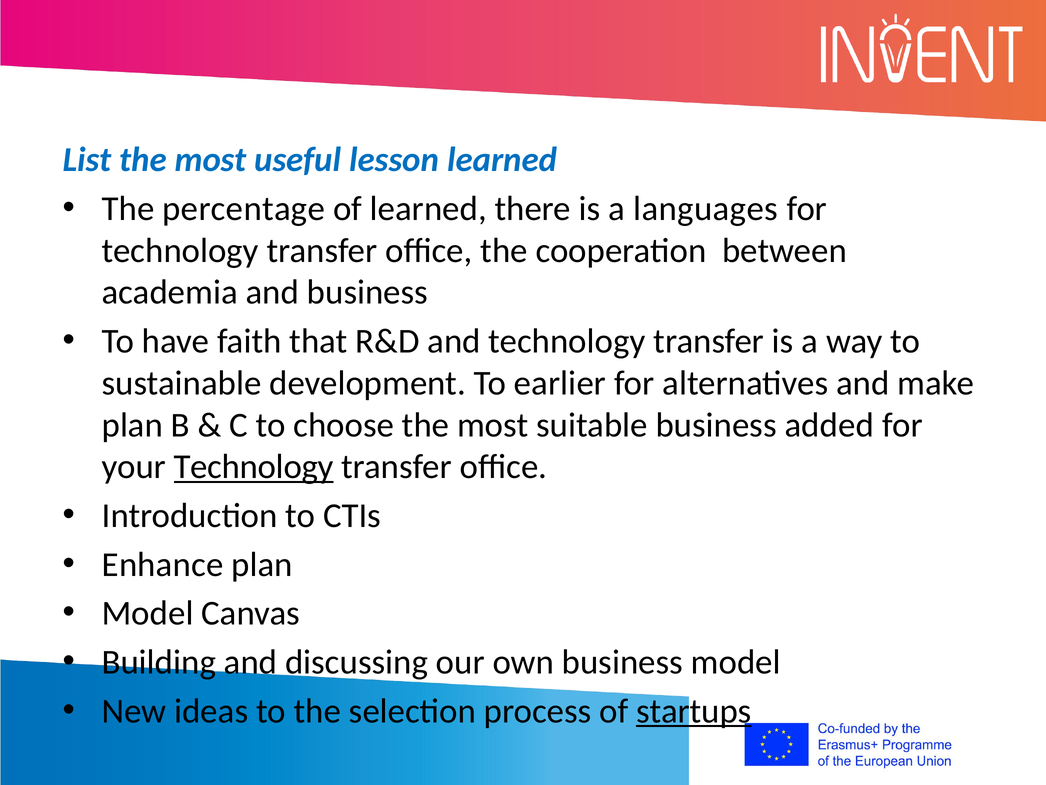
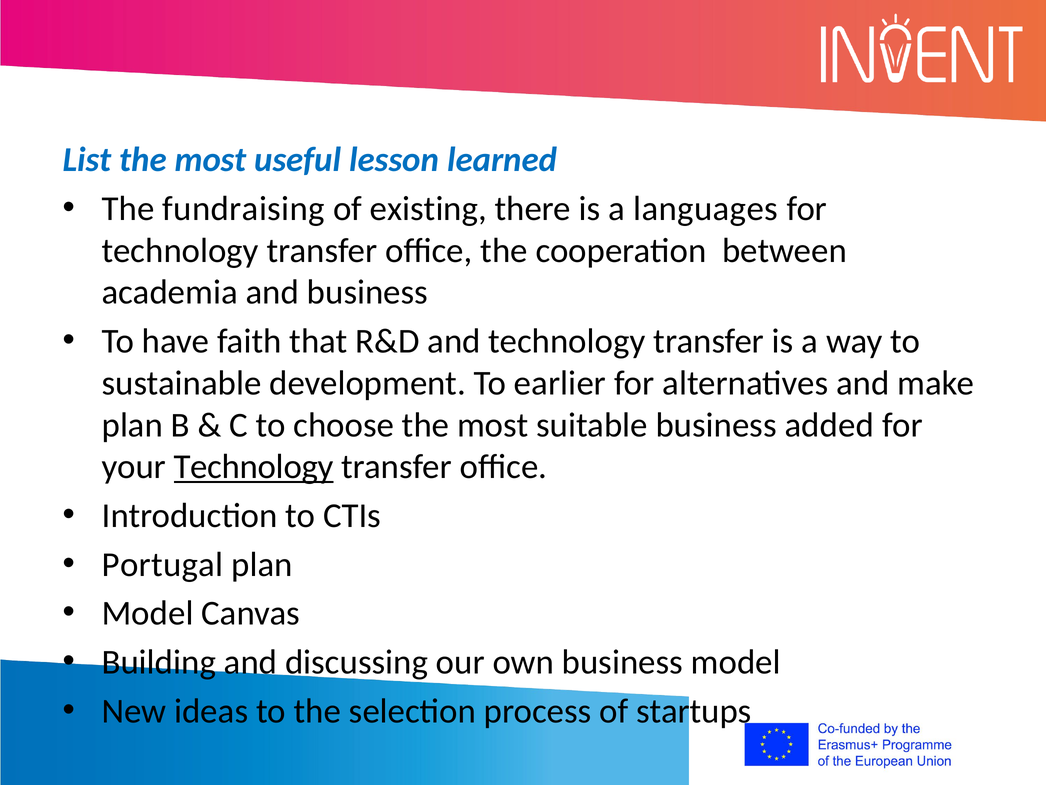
percentage: percentage -> fundraising (244, 209)
of learned: learned -> existing (428, 209)
Enhance: Enhance -> Portugal (163, 564)
startups underline: present -> none (694, 711)
